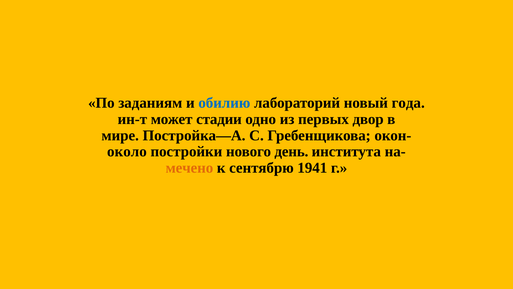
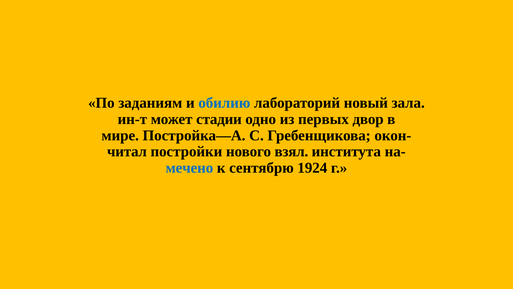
года: года -> зала (408, 103)
около: около -> читал (127, 151)
день: день -> взял (291, 151)
мечено colour: orange -> blue (189, 168)
1941: 1941 -> 1924 (312, 168)
